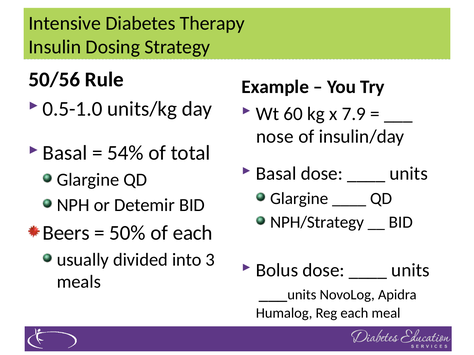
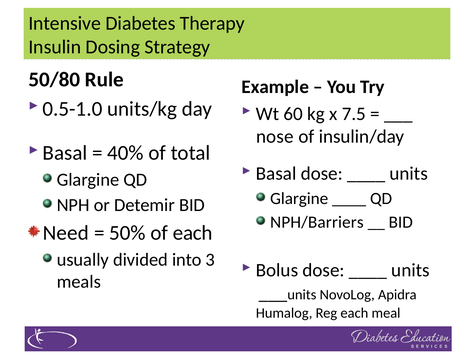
50/56: 50/56 -> 50/80 (54, 80)
7.9: 7.9 -> 7.5 (354, 114)
54%: 54% -> 40% (125, 153)
NPH/Strategy: NPH/Strategy -> NPH/Barriers (317, 223)
Beers: Beers -> Need (66, 233)
